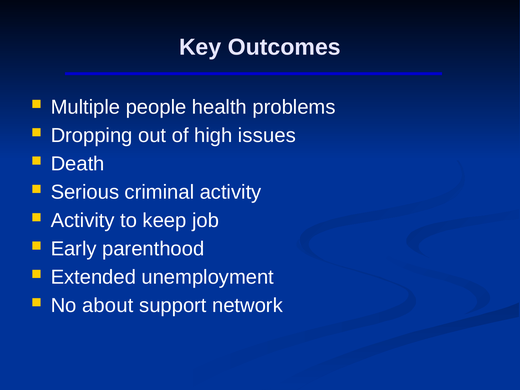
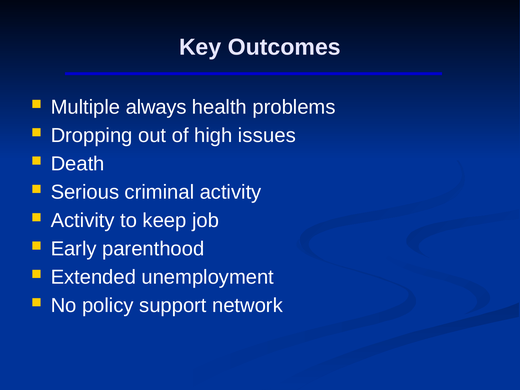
people: people -> always (156, 107)
about: about -> policy (108, 305)
